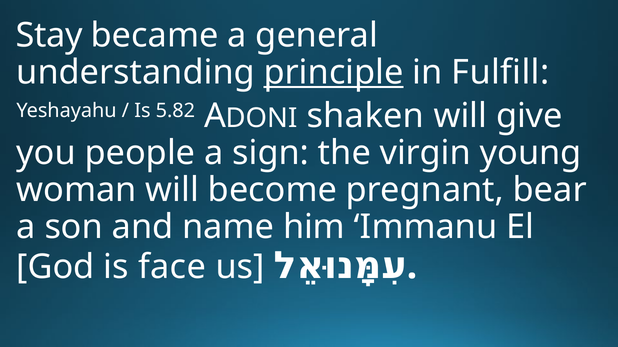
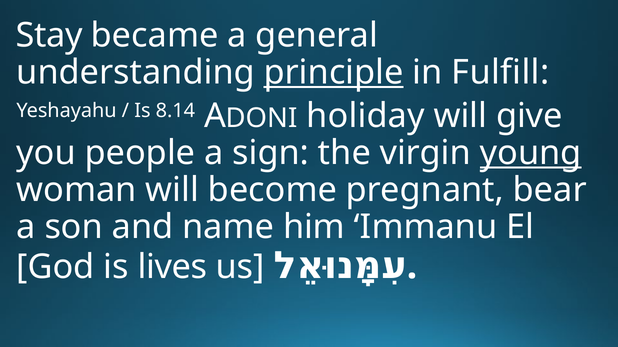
5.82: 5.82 -> 8.14 (175, 111)
shaken: shaken -> holiday (365, 116)
young underline: none -> present (531, 153)
face: face -> lives (172, 267)
